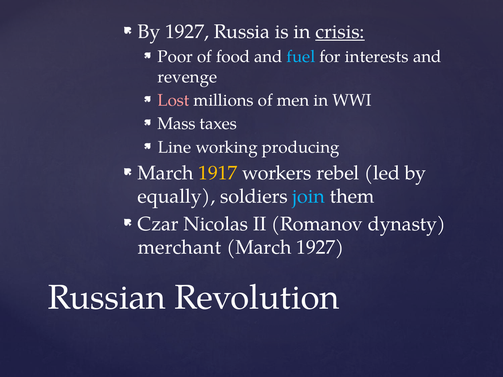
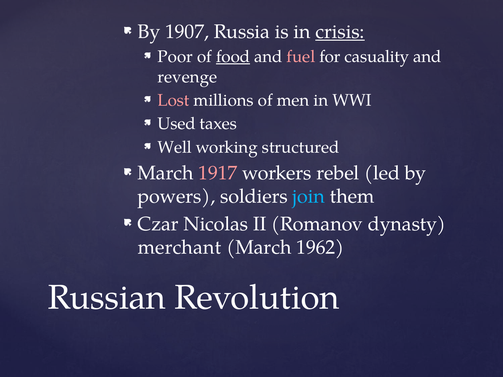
By 1927: 1927 -> 1907 (187, 32)
food underline: none -> present (233, 57)
fuel colour: light blue -> pink (301, 57)
interests: interests -> casuality (377, 57)
Mass: Mass -> Used (177, 124)
Line: Line -> Well (175, 147)
producing: producing -> structured (301, 147)
1917 colour: yellow -> pink (218, 173)
equally: equally -> powers (176, 197)
March 1927: 1927 -> 1962 (320, 248)
